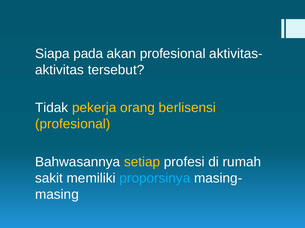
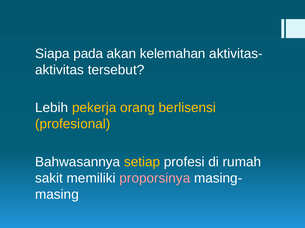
akan profesional: profesional -> kelemahan (173, 54)
Tidak: Tidak -> Lebih (52, 108)
proporsinya colour: light blue -> pink (155, 179)
